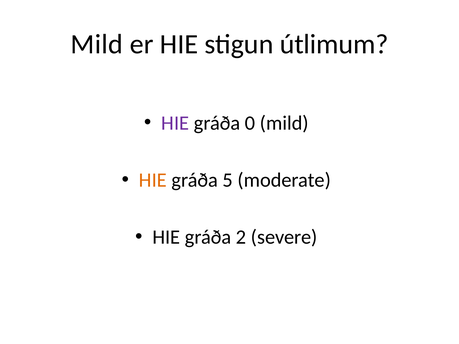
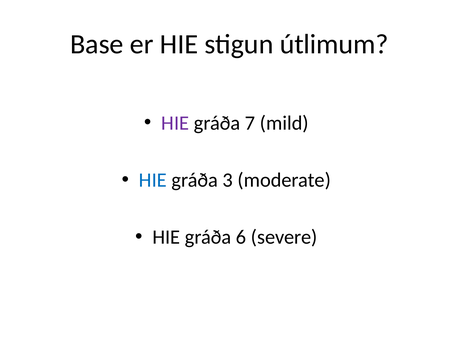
Mild: Mild -> Base (97, 44)
0: 0 -> 7 (250, 123)
HIE colour: orange -> blue (153, 180)
5: 5 -> 3 (228, 180)
2: 2 -> 6 (241, 237)
